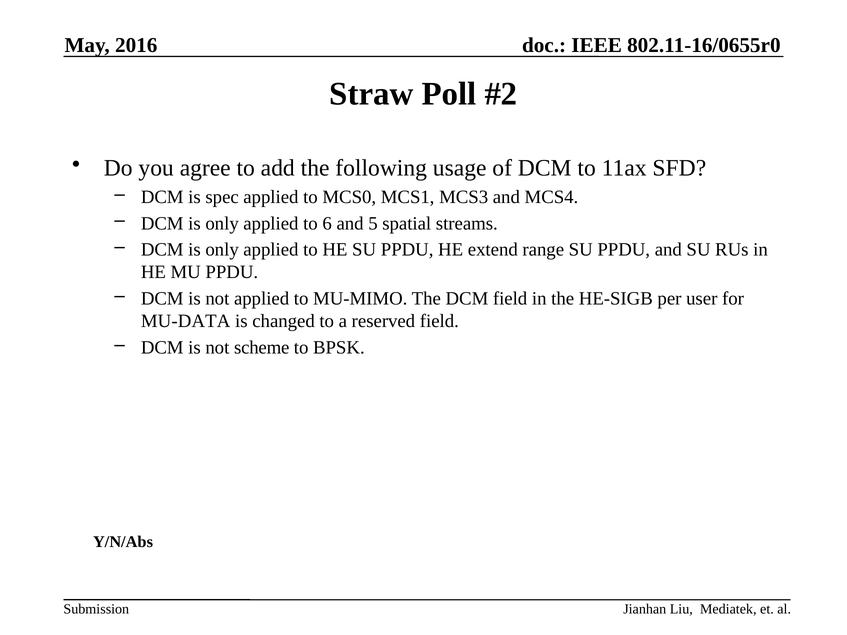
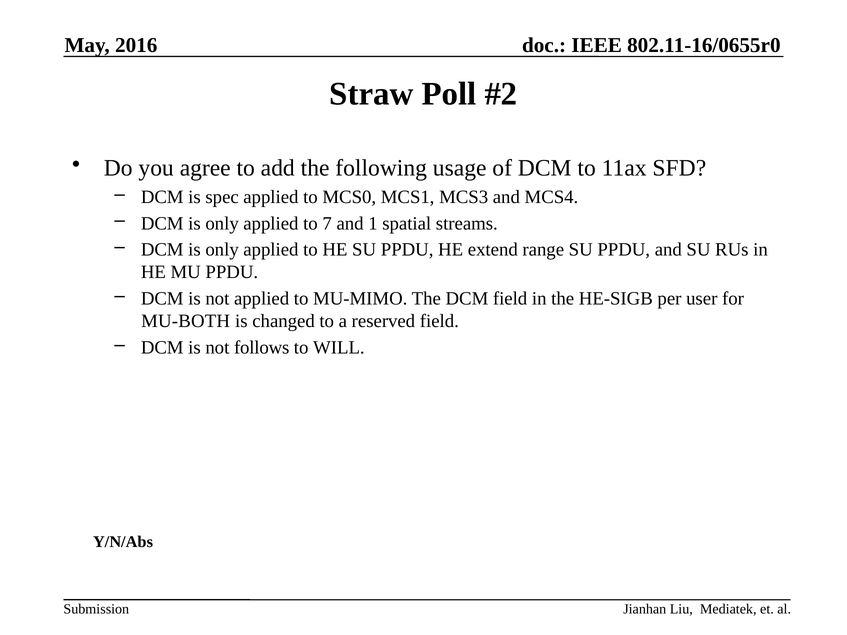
6: 6 -> 7 (327, 223)
5: 5 -> 1 (373, 223)
MU-DATA: MU-DATA -> MU-BOTH (186, 321)
scheme: scheme -> follows (262, 348)
BPSK: BPSK -> WILL (339, 348)
